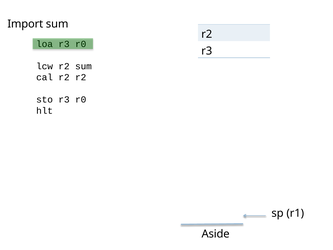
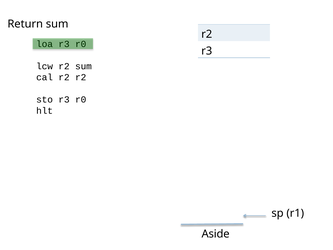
Import: Import -> Return (25, 24)
